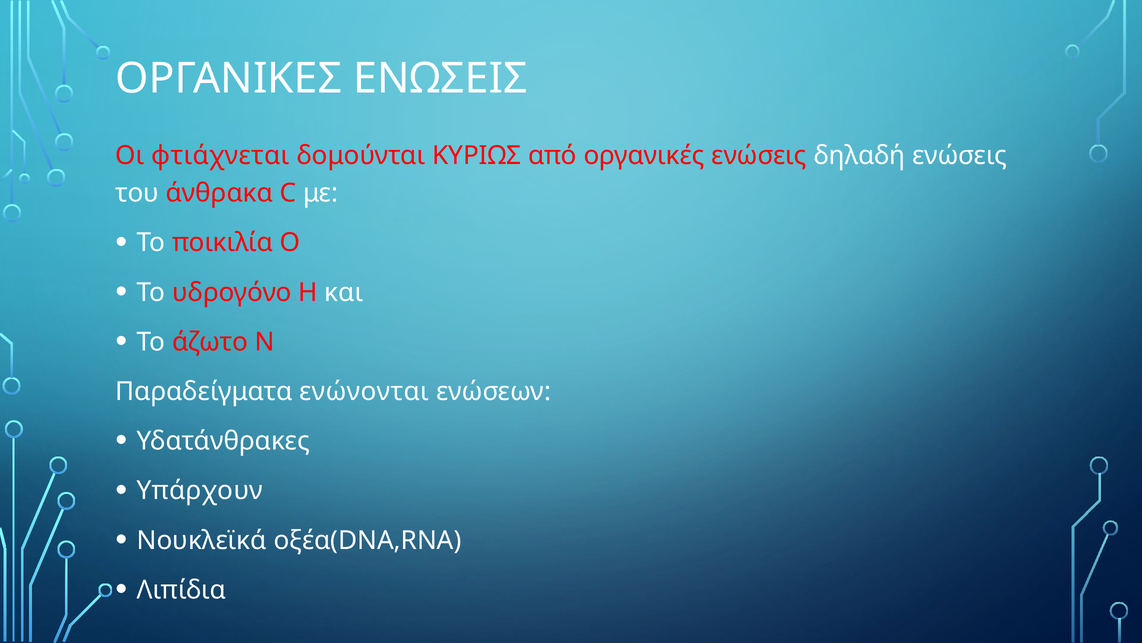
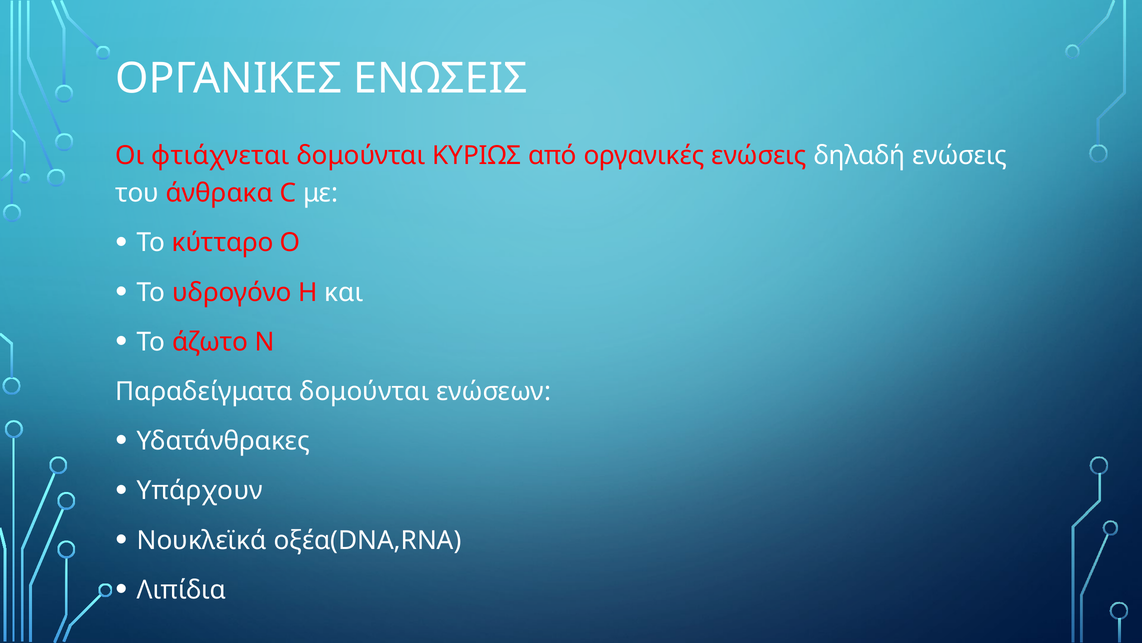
ποικιλία: ποικιλία -> κύτταρο (223, 243)
Παραδείγματα ενώνονται: ενώνονται -> δομούνται (364, 391)
